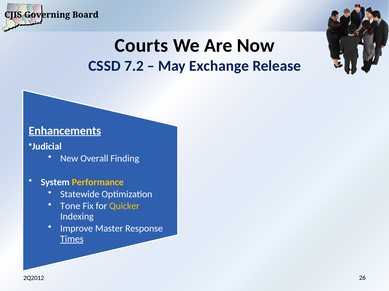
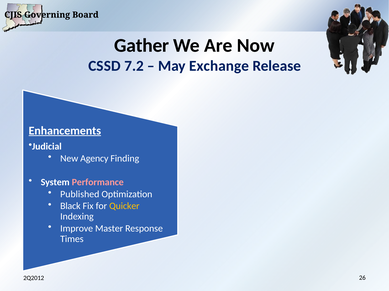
Courts: Courts -> Gather (142, 46)
Overall: Overall -> Agency (94, 159)
Performance colour: yellow -> pink (98, 183)
Statewide: Statewide -> Published (80, 195)
Tone: Tone -> Black (70, 207)
Times underline: present -> none (72, 240)
